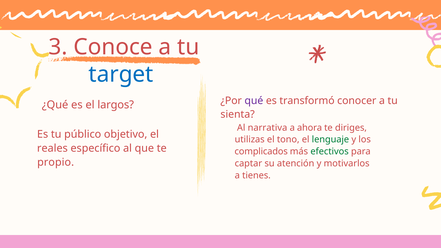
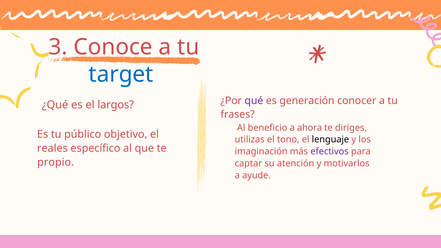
transformó: transformó -> generación (307, 101)
sienta: sienta -> frases (238, 114)
narrativa: narrativa -> beneficio (268, 128)
lenguaje colour: green -> black (330, 140)
complicados: complicados -> imaginación (261, 152)
efectivos colour: green -> purple (330, 152)
tienes: tienes -> ayude (256, 175)
